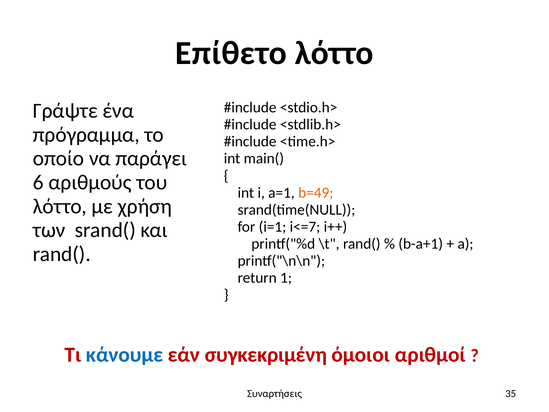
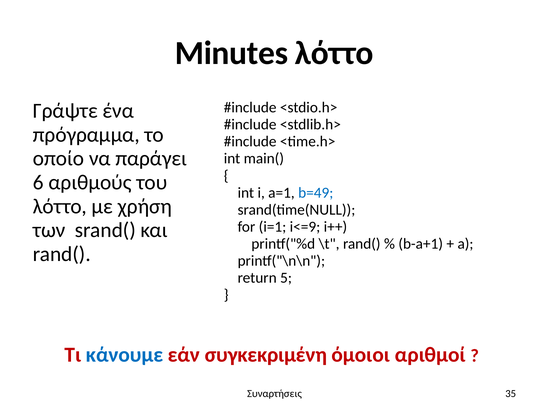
Επίθετο: Επίθετο -> Minutes (231, 53)
b=49 colour: orange -> blue (316, 193)
i<=7: i<=7 -> i<=9 (305, 227)
1: 1 -> 5 (286, 278)
